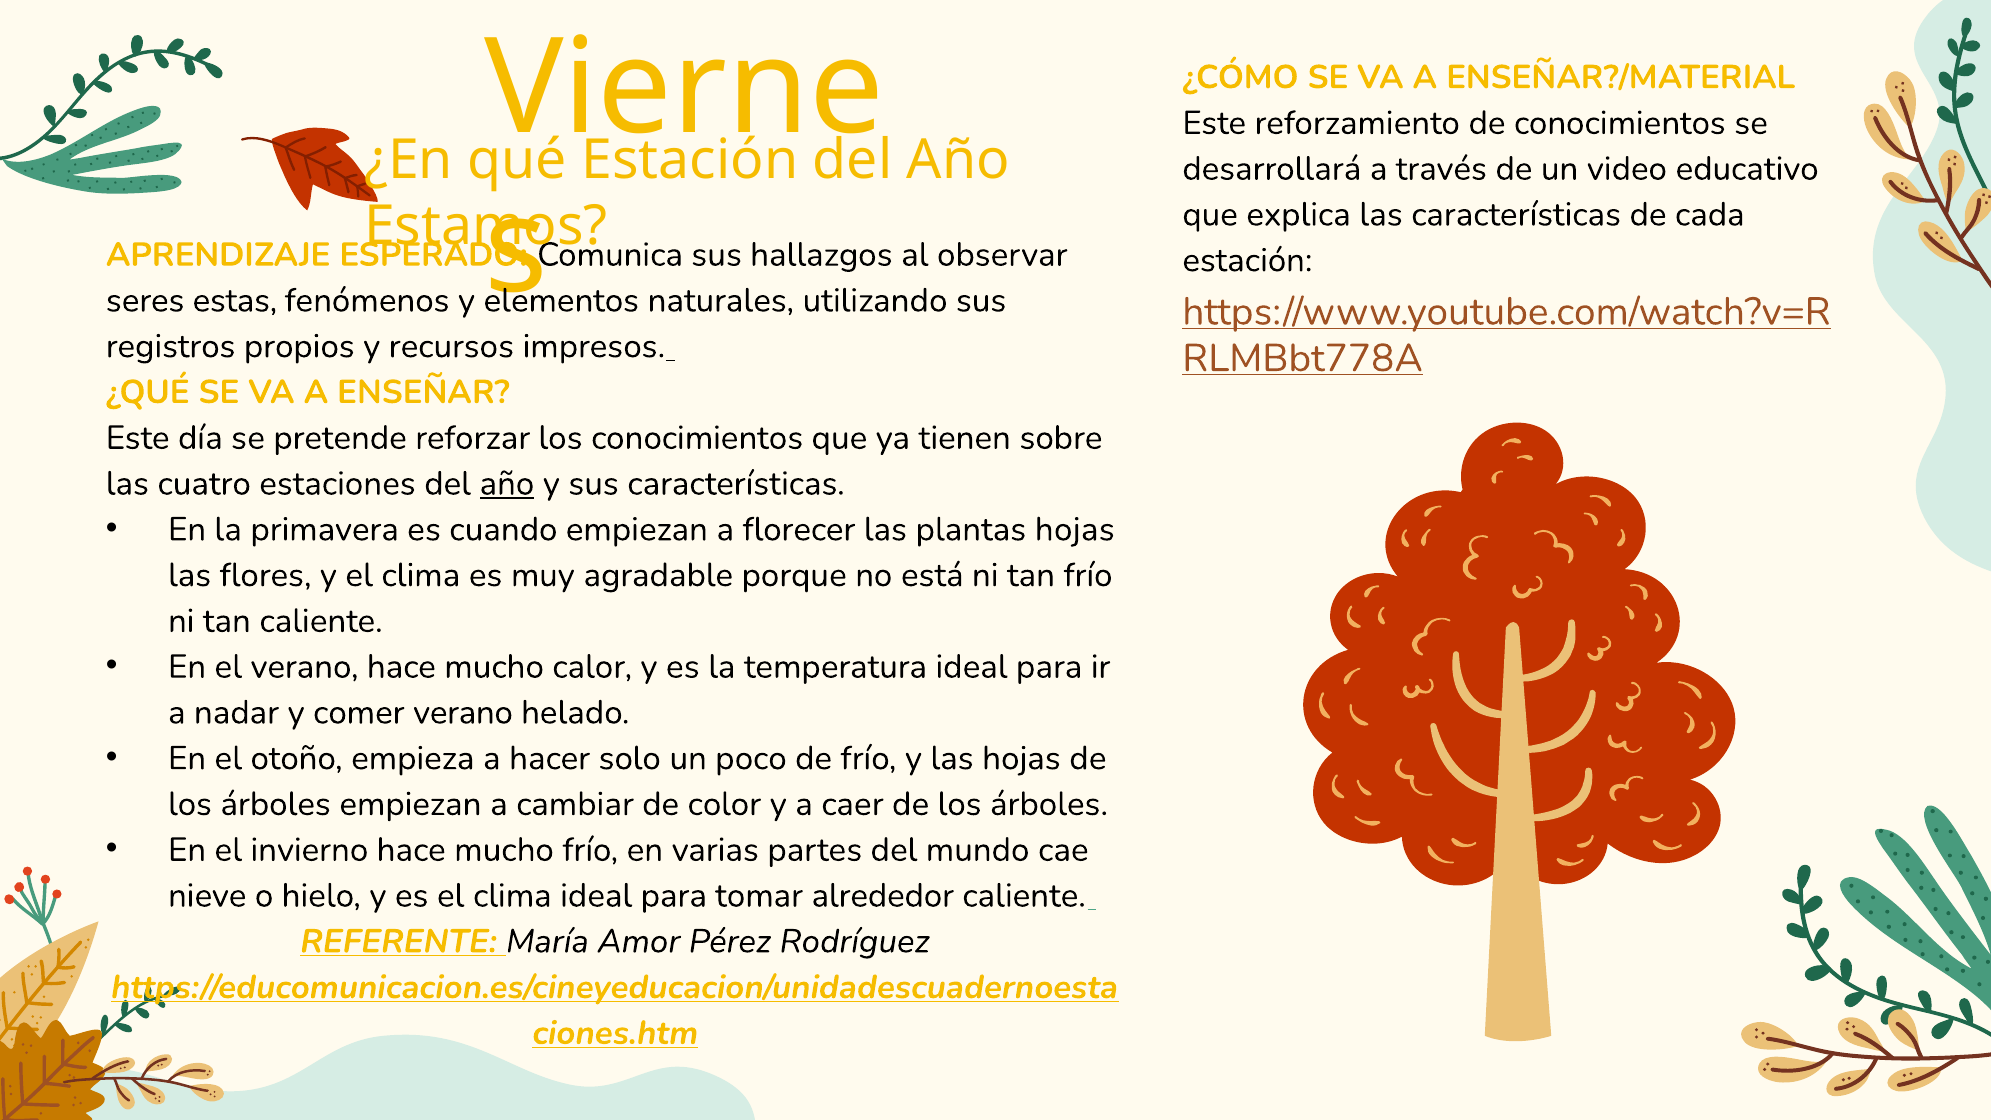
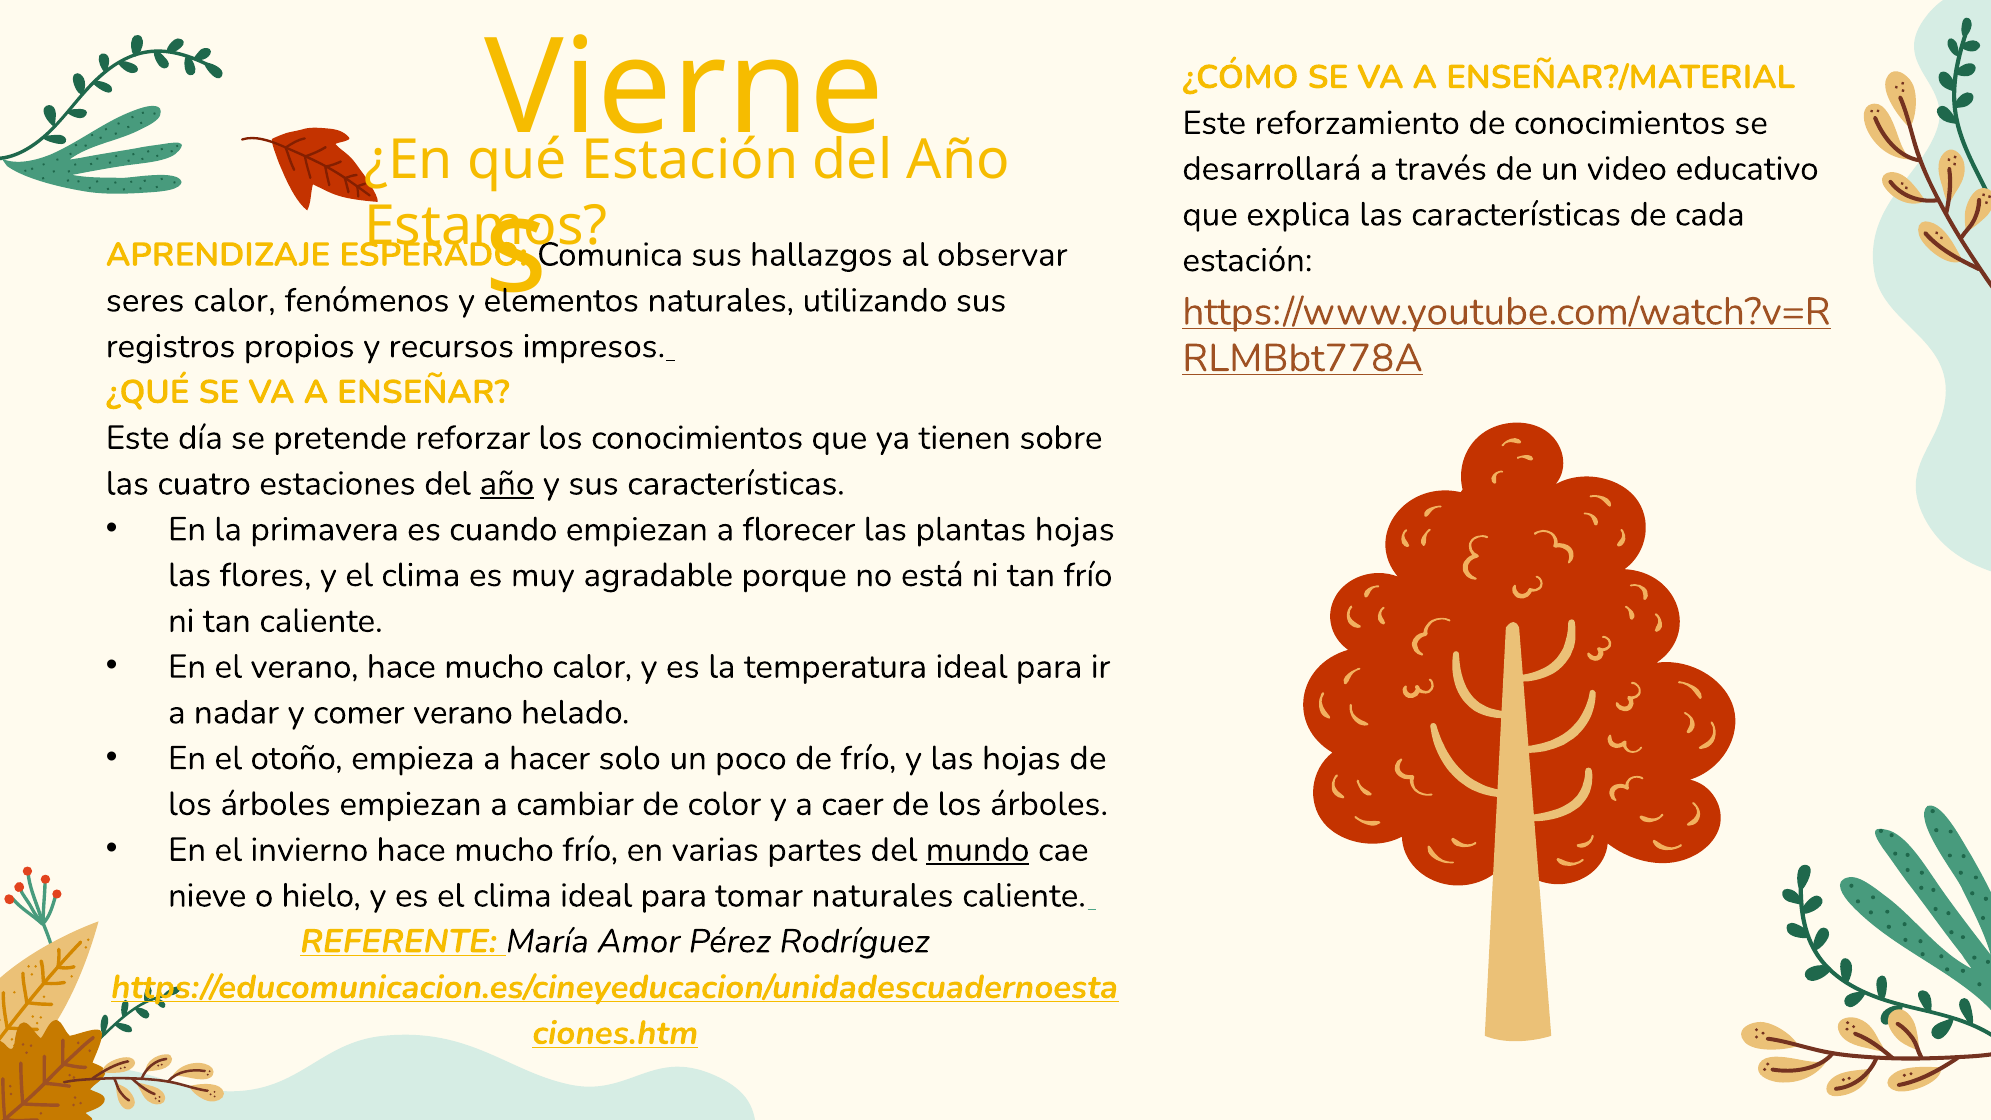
seres estas: estas -> calor (235, 300)
mundo underline: none -> present (978, 850)
tomar alrededor: alrededor -> naturales (883, 896)
